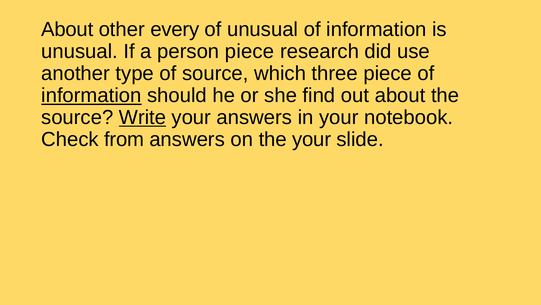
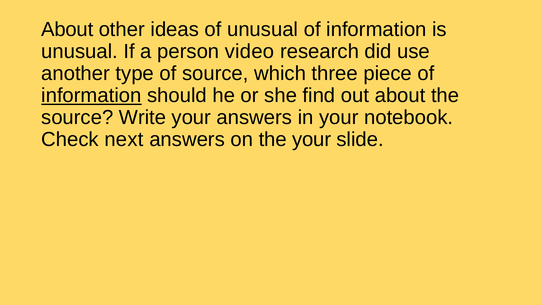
every: every -> ideas (175, 30)
person piece: piece -> video (250, 51)
Write underline: present -> none (142, 117)
from: from -> next (124, 139)
